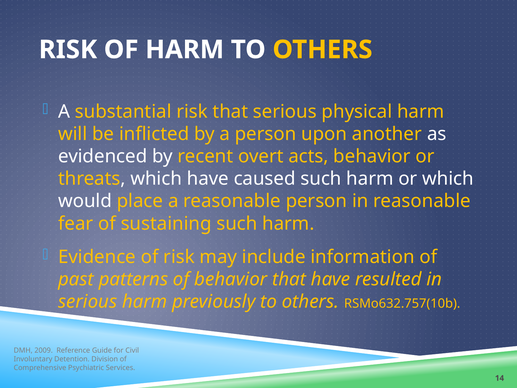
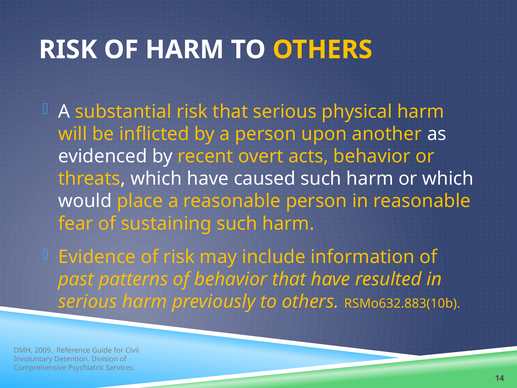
RSMo632.757(10b: RSMo632.757(10b -> RSMo632.883(10b (402, 303)
